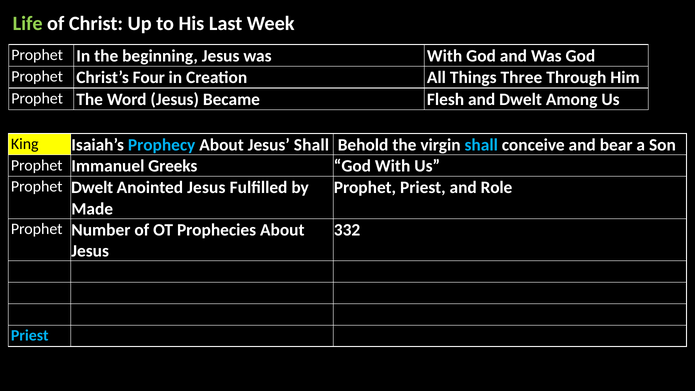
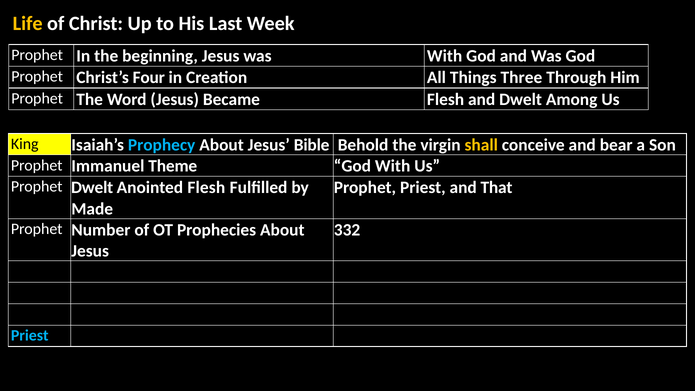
Life colour: light green -> yellow (28, 24)
Jesus Shall: Shall -> Bible (312, 145)
shall colour: light blue -> yellow (481, 145)
Greeks: Greeks -> Theme (173, 166)
Anointed Jesus: Jesus -> Flesh (206, 188)
Role: Role -> That (497, 188)
